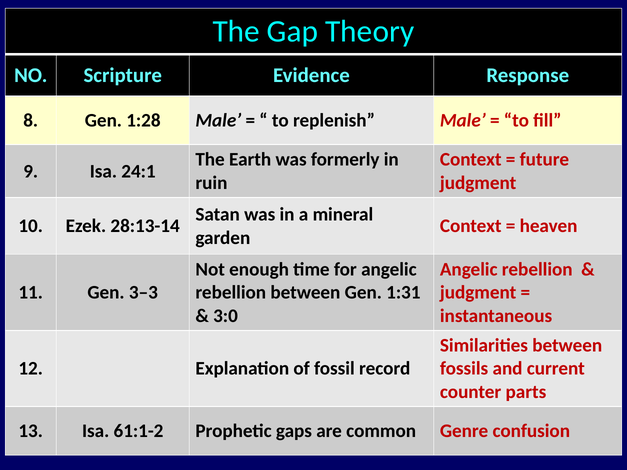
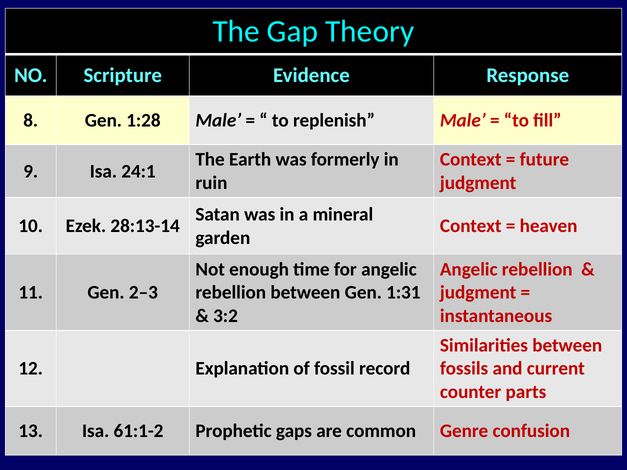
3‒3: 3‒3 -> 2‒3 (143, 293)
3:0: 3:0 -> 3:2 (226, 316)
